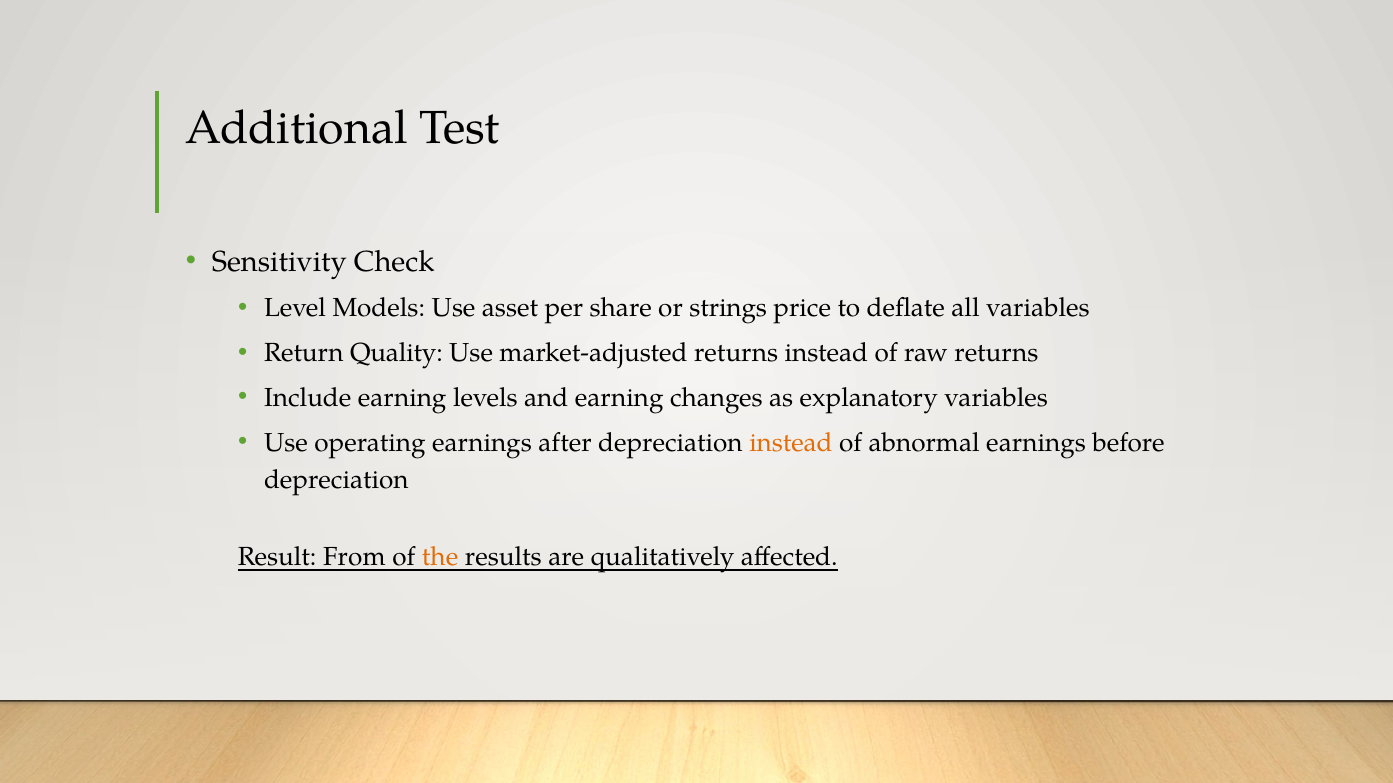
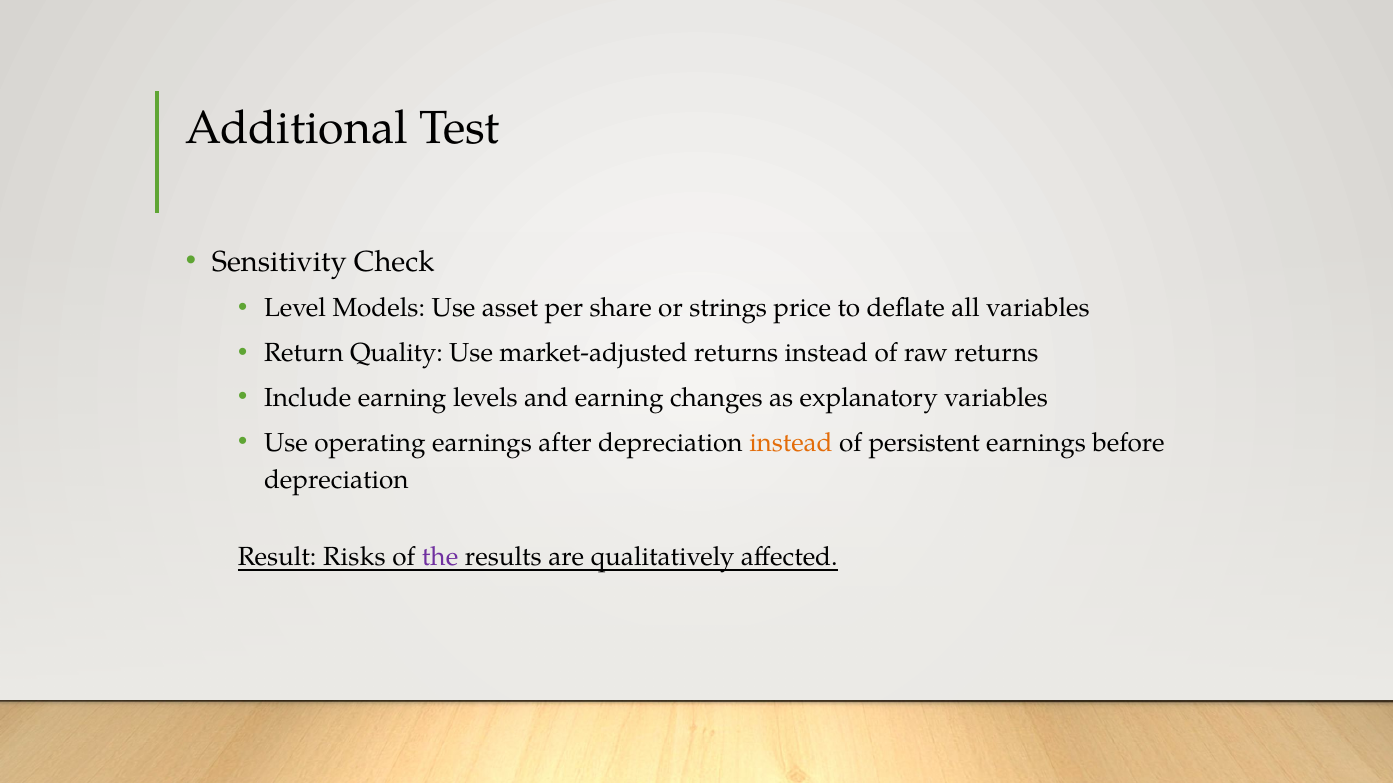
abnormal: abnormal -> persistent (924, 443)
From: From -> Risks (354, 558)
the colour: orange -> purple (440, 558)
